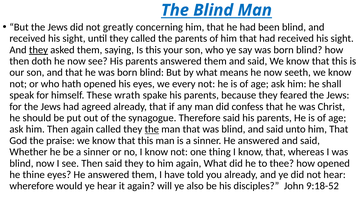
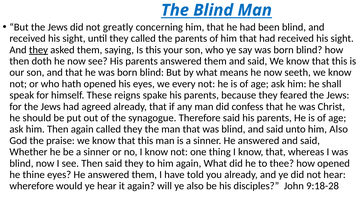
wrath: wrath -> reigns (127, 95)
the underline: present -> none (152, 129)
unto him That: That -> Also (339, 129)
9:18-52: 9:18-52 -> 9:18-28 (323, 186)
